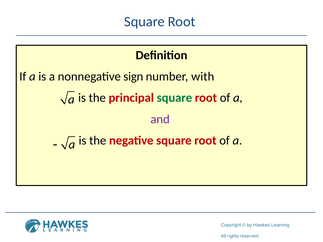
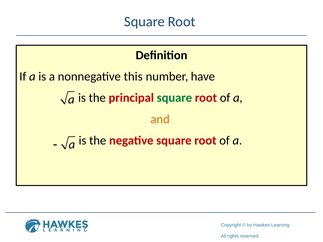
sign: sign -> this (133, 77)
with: with -> have (203, 77)
and colour: purple -> orange (160, 119)
